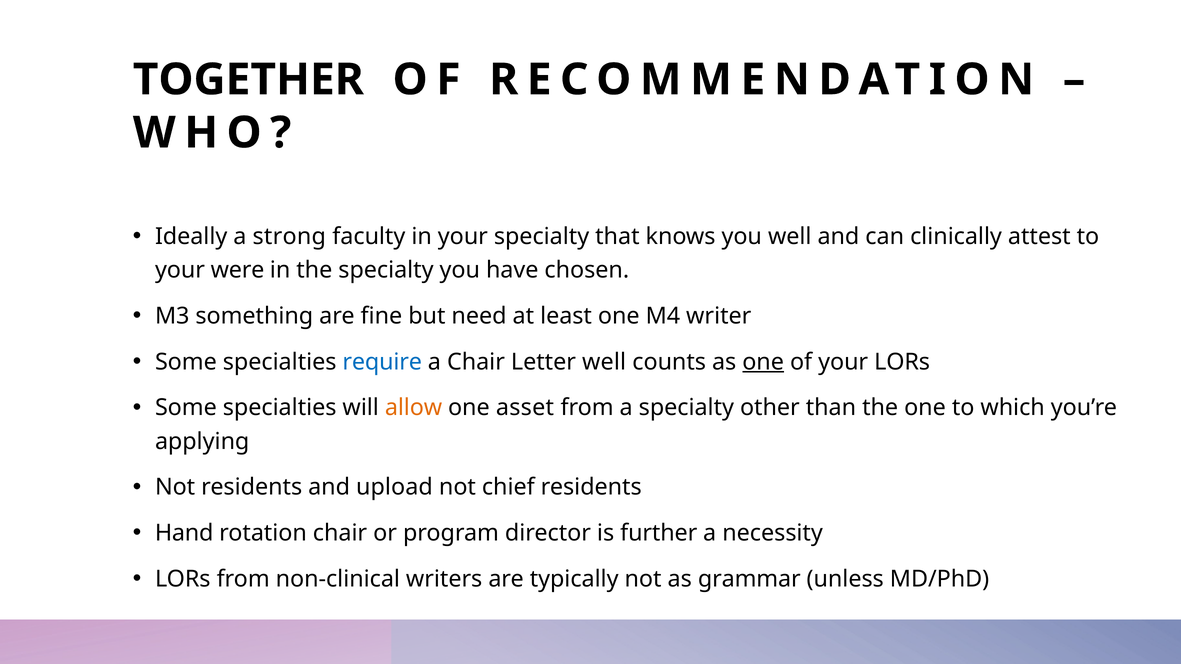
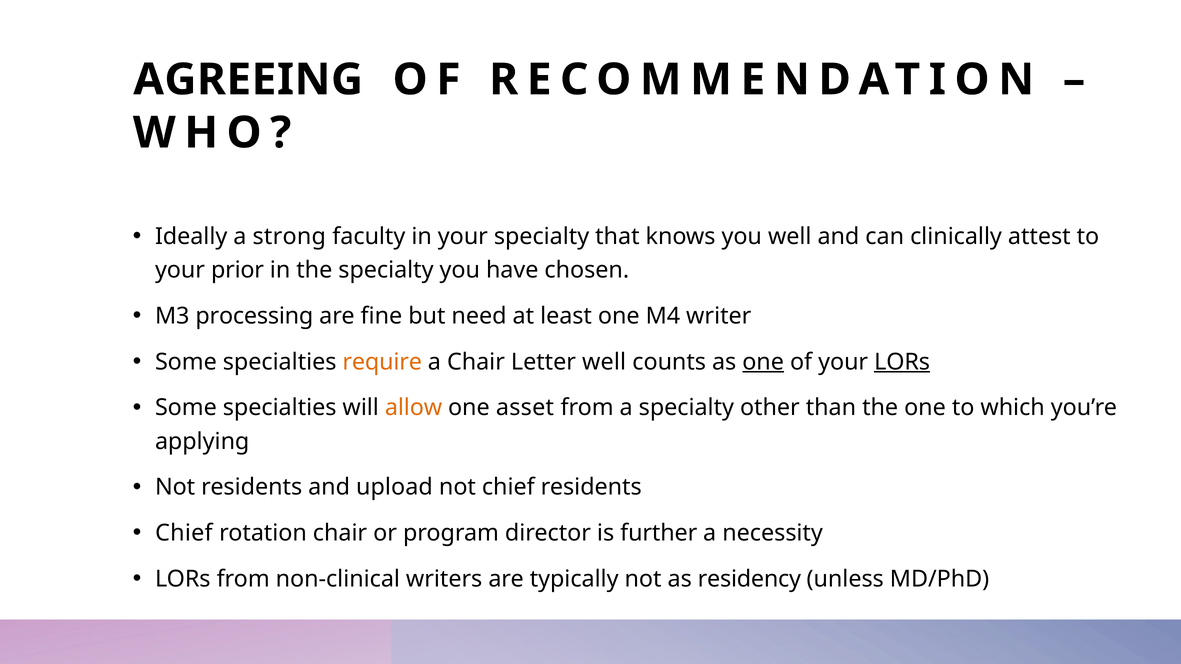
TOGETHER: TOGETHER -> AGREEING (248, 80)
were: were -> prior (238, 270)
something: something -> processing (254, 316)
require colour: blue -> orange (382, 362)
LORs underline: none -> present (902, 362)
Hand: Hand -> Chief (184, 533)
grammar: grammar -> residency (749, 579)
